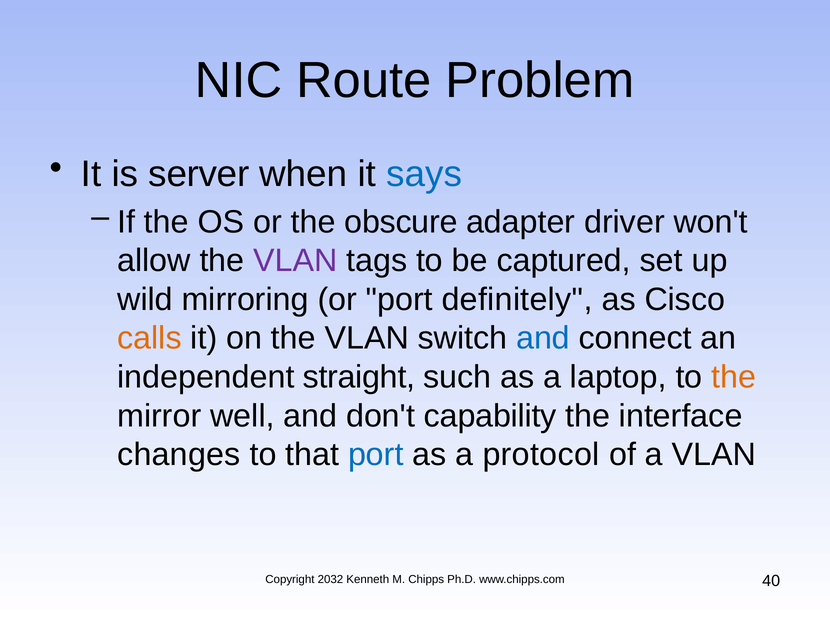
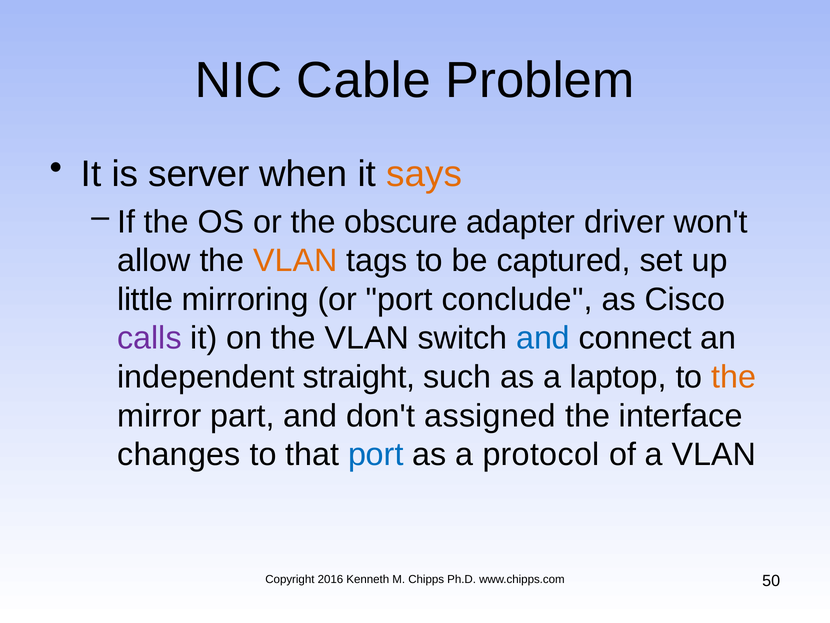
Route: Route -> Cable (364, 80)
says colour: blue -> orange (424, 174)
VLAN colour: purple -> orange (295, 261)
wild: wild -> little (145, 299)
definitely: definitely -> conclude (517, 299)
calls colour: orange -> purple (149, 338)
well: well -> part (242, 416)
capability: capability -> assigned (490, 416)
2032: 2032 -> 2016 (330, 579)
40: 40 -> 50 (771, 580)
